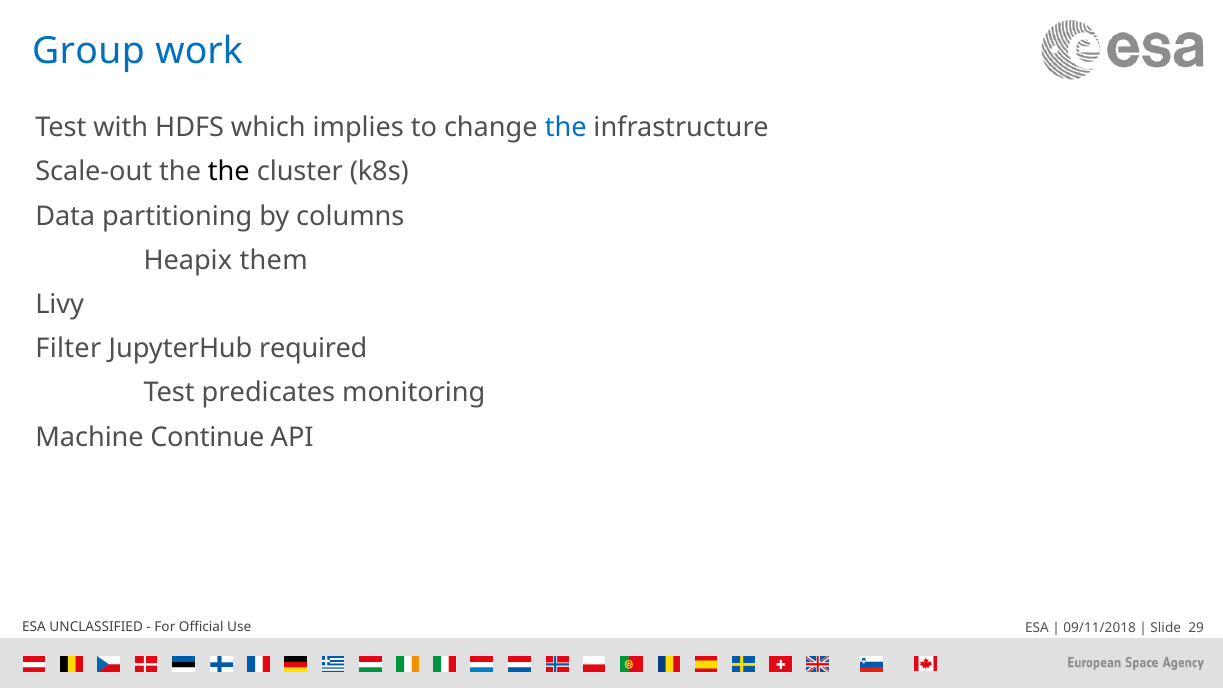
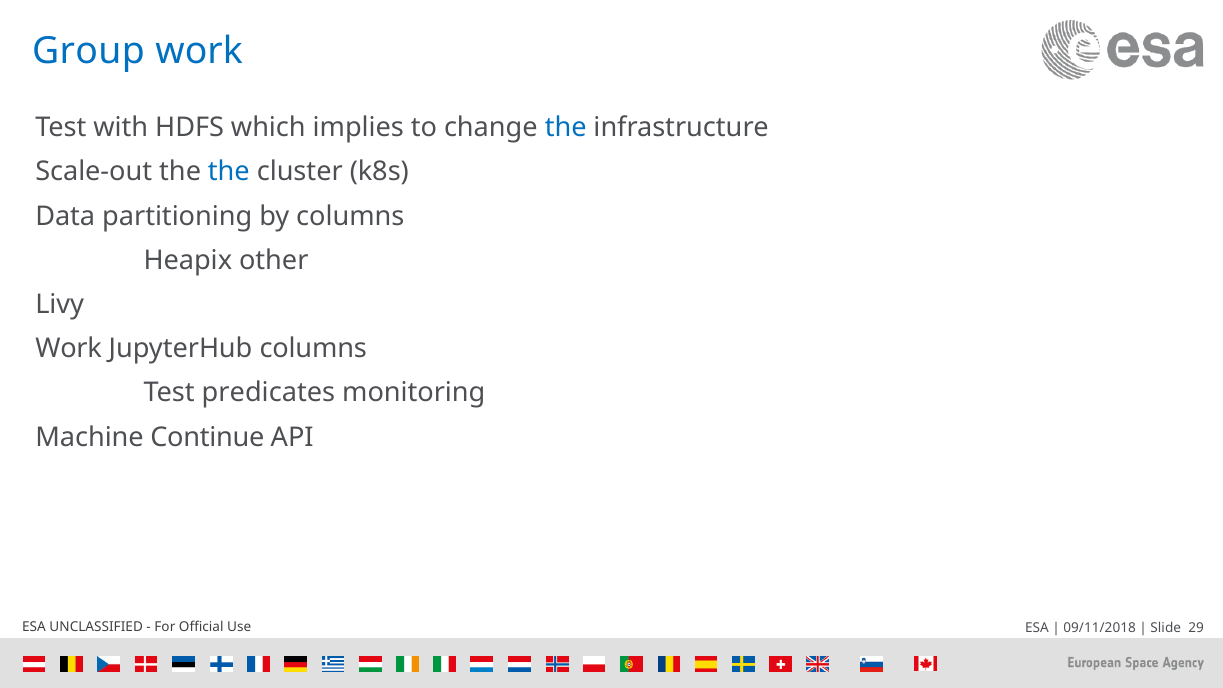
the colour: black -> blue (229, 172)
them: them -> other (274, 260)
Filter: Filter -> Work (69, 349)
JupyterHub required: required -> columns (313, 349)
